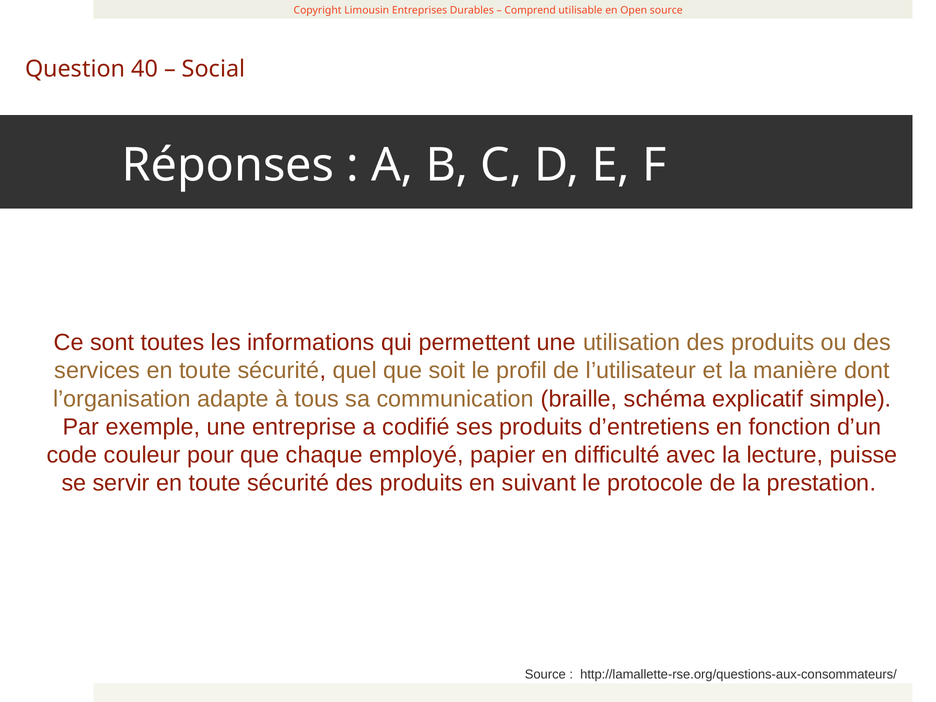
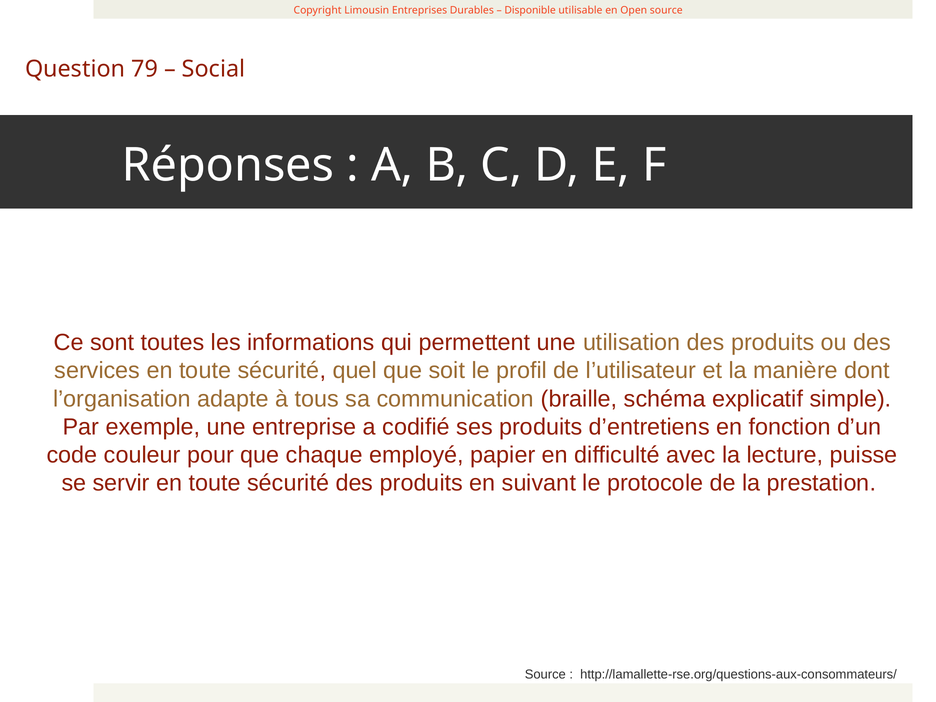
Comprend: Comprend -> Disponible (530, 10)
40: 40 -> 79 (145, 69)
